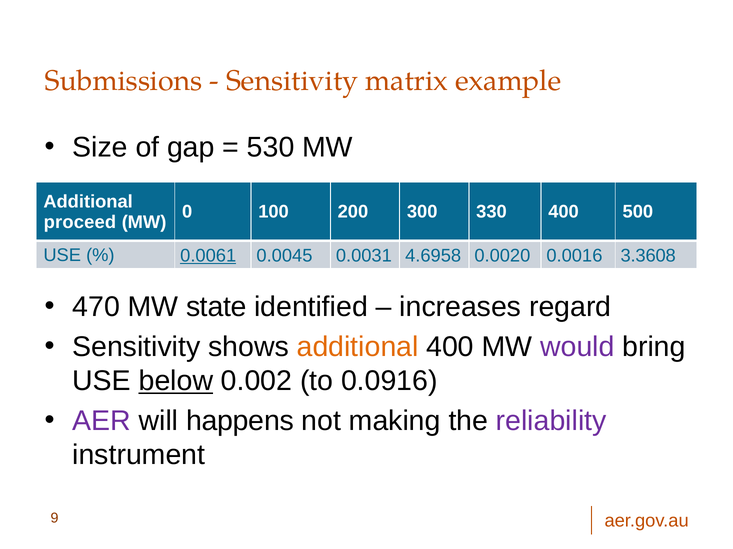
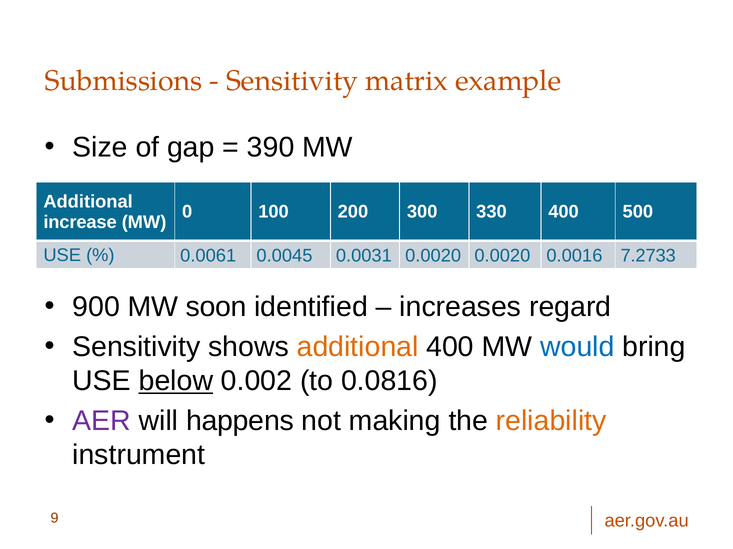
530: 530 -> 390 (271, 148)
proceed: proceed -> increase (80, 222)
0.0061 underline: present -> none (208, 256)
0.0031 4.6958: 4.6958 -> 0.0020 (433, 256)
3.3608: 3.3608 -> 7.2733 (648, 256)
470: 470 -> 900 (96, 307)
state: state -> soon (216, 307)
would colour: purple -> blue (577, 347)
0.0916: 0.0916 -> 0.0816 (389, 382)
reliability colour: purple -> orange (551, 421)
